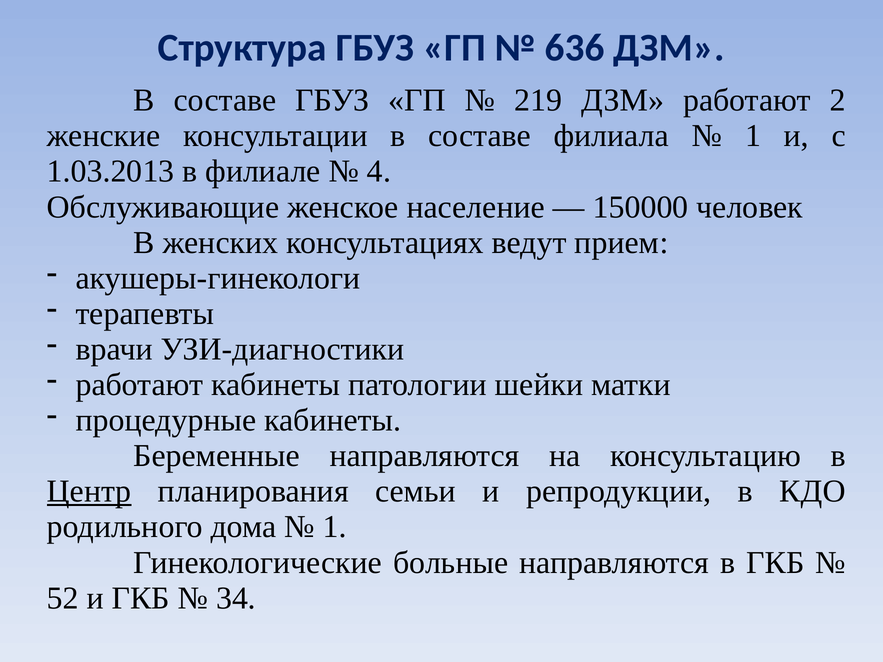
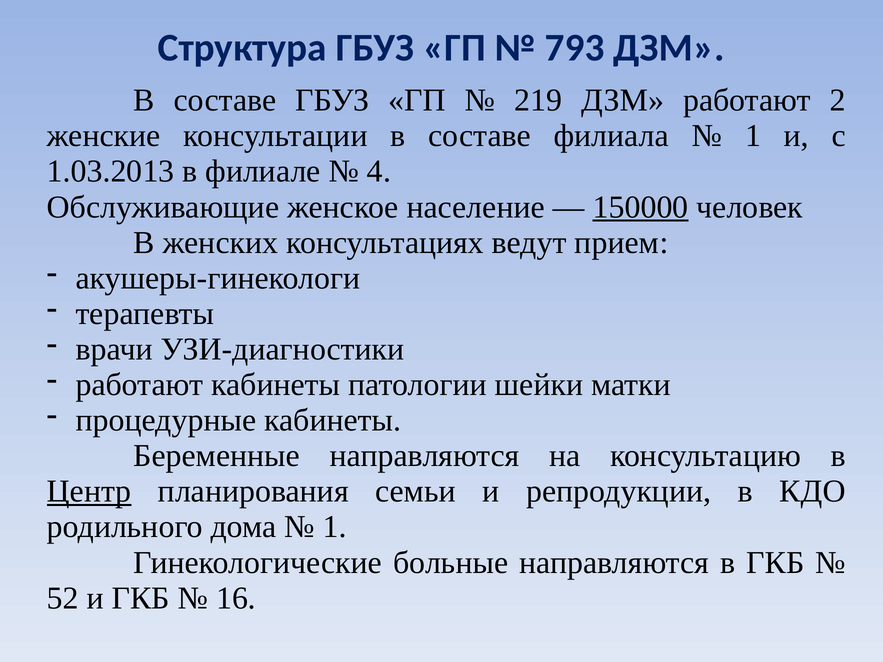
636: 636 -> 793 (575, 48)
150000 underline: none -> present (641, 207)
34: 34 -> 16 (236, 598)
